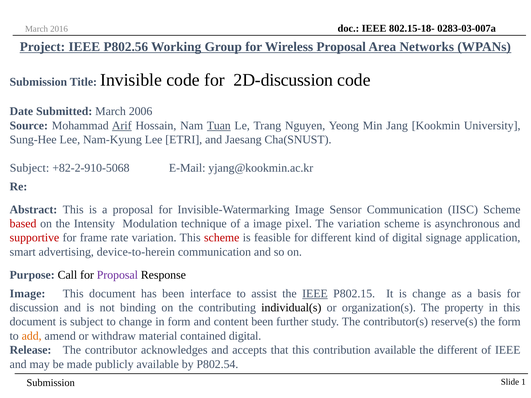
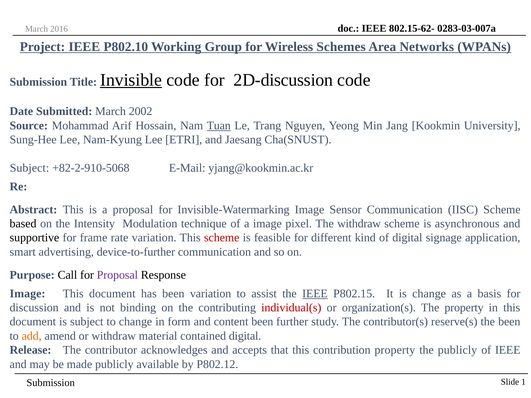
802.15-18-: 802.15-18- -> 802.15-62- (412, 28)
P802.56: P802.56 -> P802.10 (126, 47)
Wireless Proposal: Proposal -> Schemes (341, 47)
Invisible underline: none -> present (131, 80)
2006: 2006 -> 2002 (141, 111)
Arif underline: present -> none (122, 126)
based colour: red -> black (23, 224)
The variation: variation -> withdraw (359, 224)
supportive colour: red -> black (34, 238)
device-to-herein: device-to-herein -> device-to-further (136, 252)
been interface: interface -> variation (211, 294)
individual(s colour: black -> red (291, 308)
the form: form -> been (509, 322)
contribution available: available -> property (395, 350)
the different: different -> publicly (458, 350)
P802.54: P802.54 -> P802.12 (217, 364)
